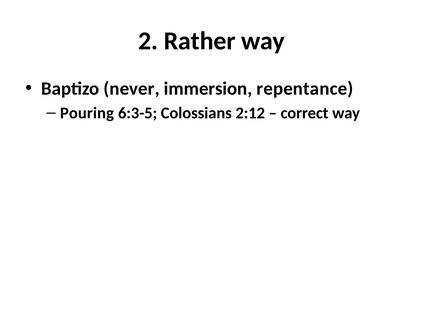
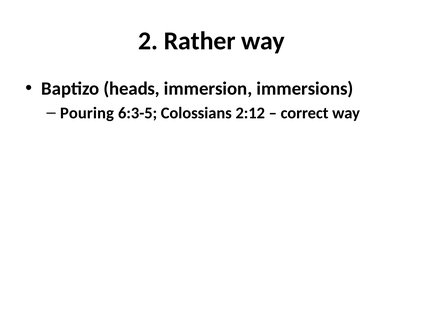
never: never -> heads (132, 89)
repentance: repentance -> immersions (305, 89)
